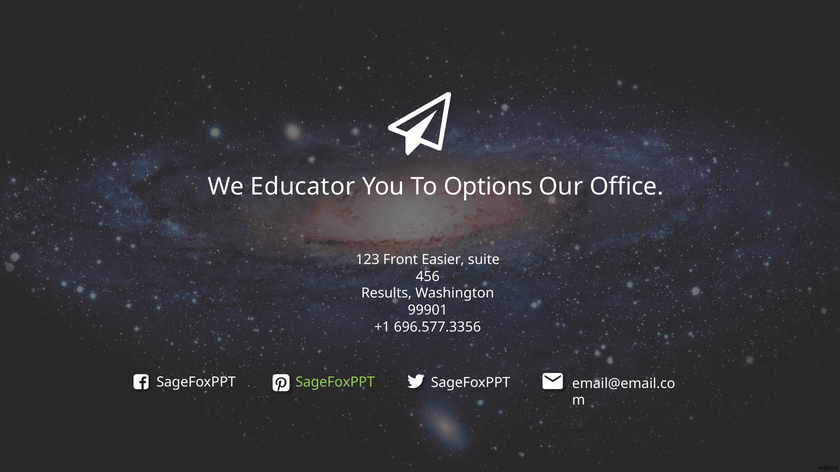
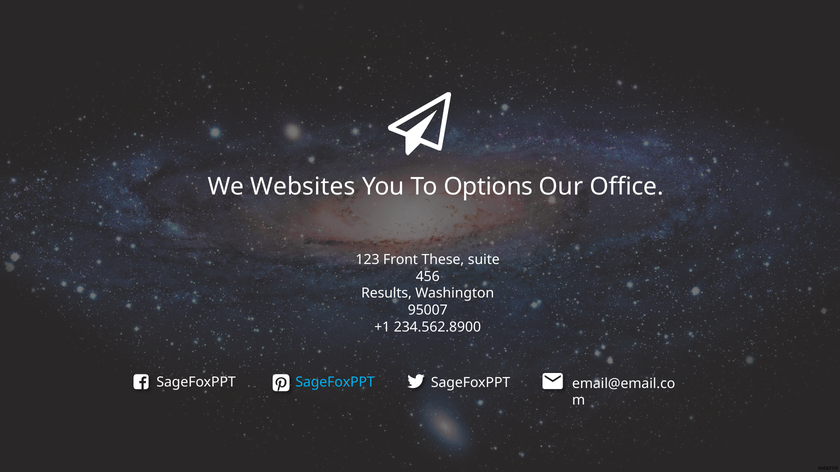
Educator: Educator -> Websites (303, 187)
Easier: Easier -> These (443, 260)
99901: 99901 -> 95007 (428, 310)
696.577.3356: 696.577.3356 -> 234.562.8900 (437, 327)
SageFoxPPT colour: light green -> light blue (335, 382)
